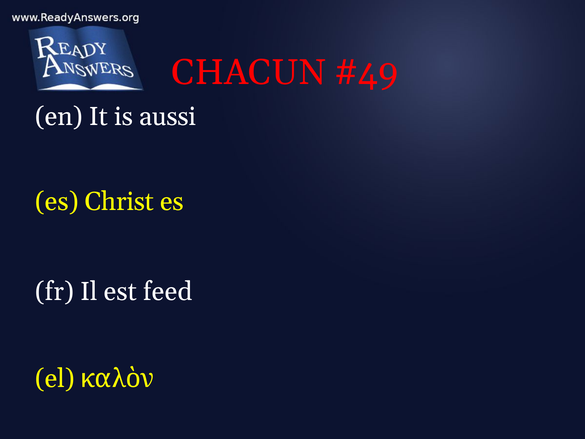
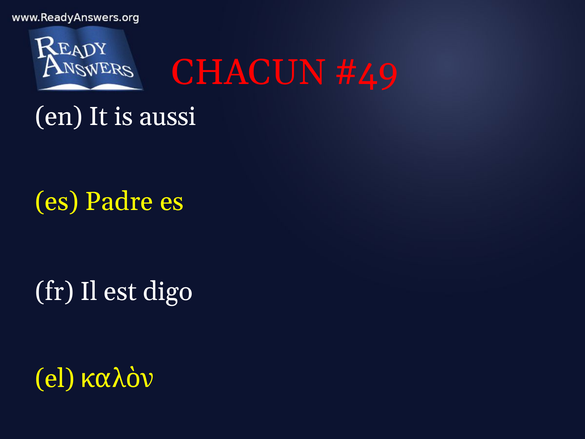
Christ: Christ -> Padre (119, 201)
feed: feed -> digo (168, 291)
